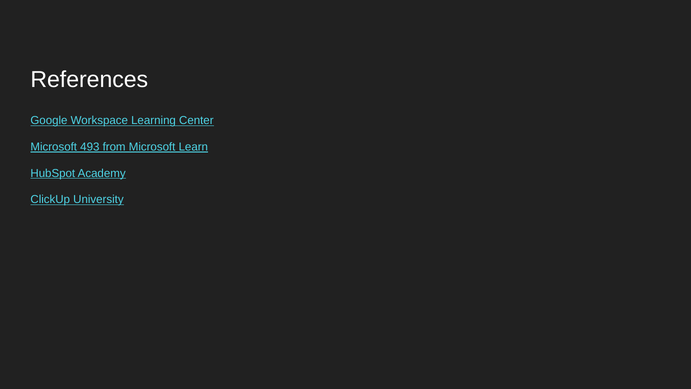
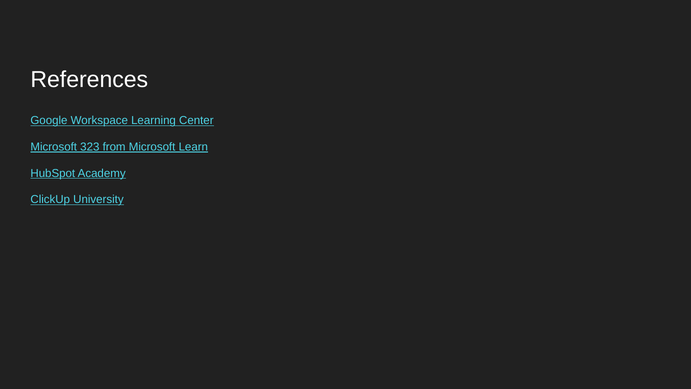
493: 493 -> 323 (90, 147)
